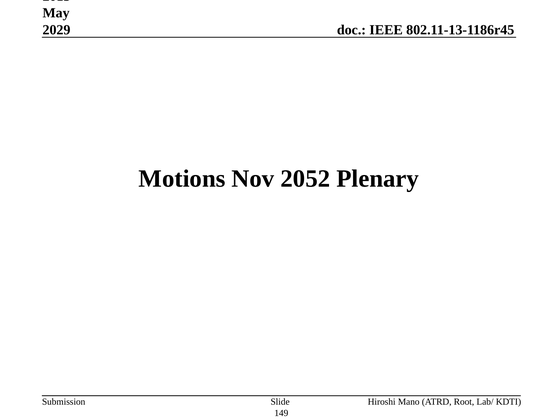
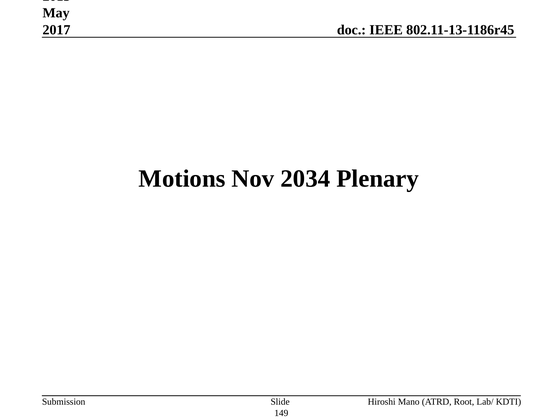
2029: 2029 -> 2017 (56, 30)
2052: 2052 -> 2034 (305, 178)
